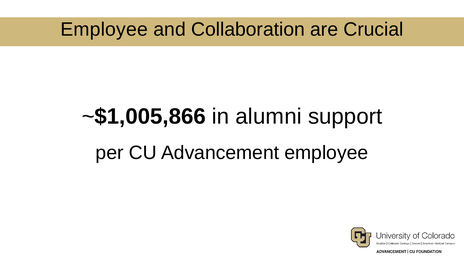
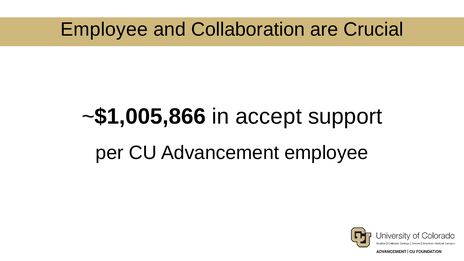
alumni: alumni -> accept (269, 116)
